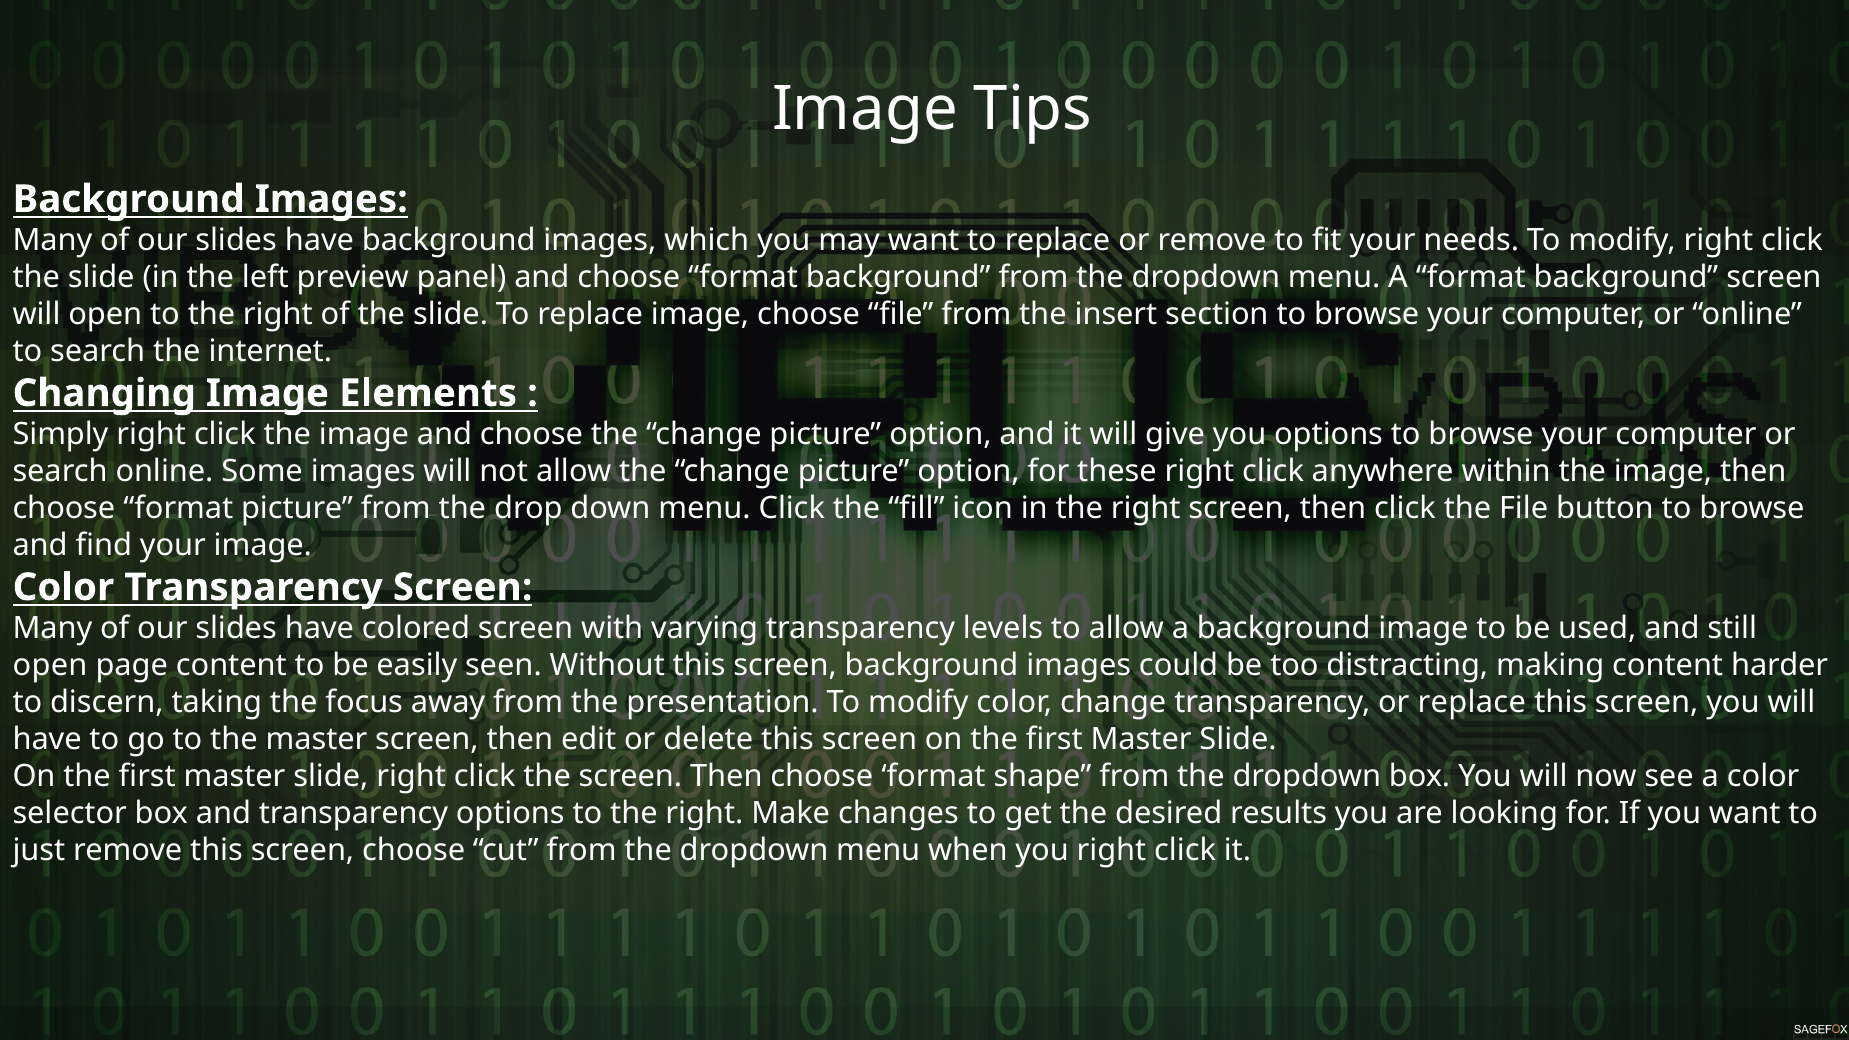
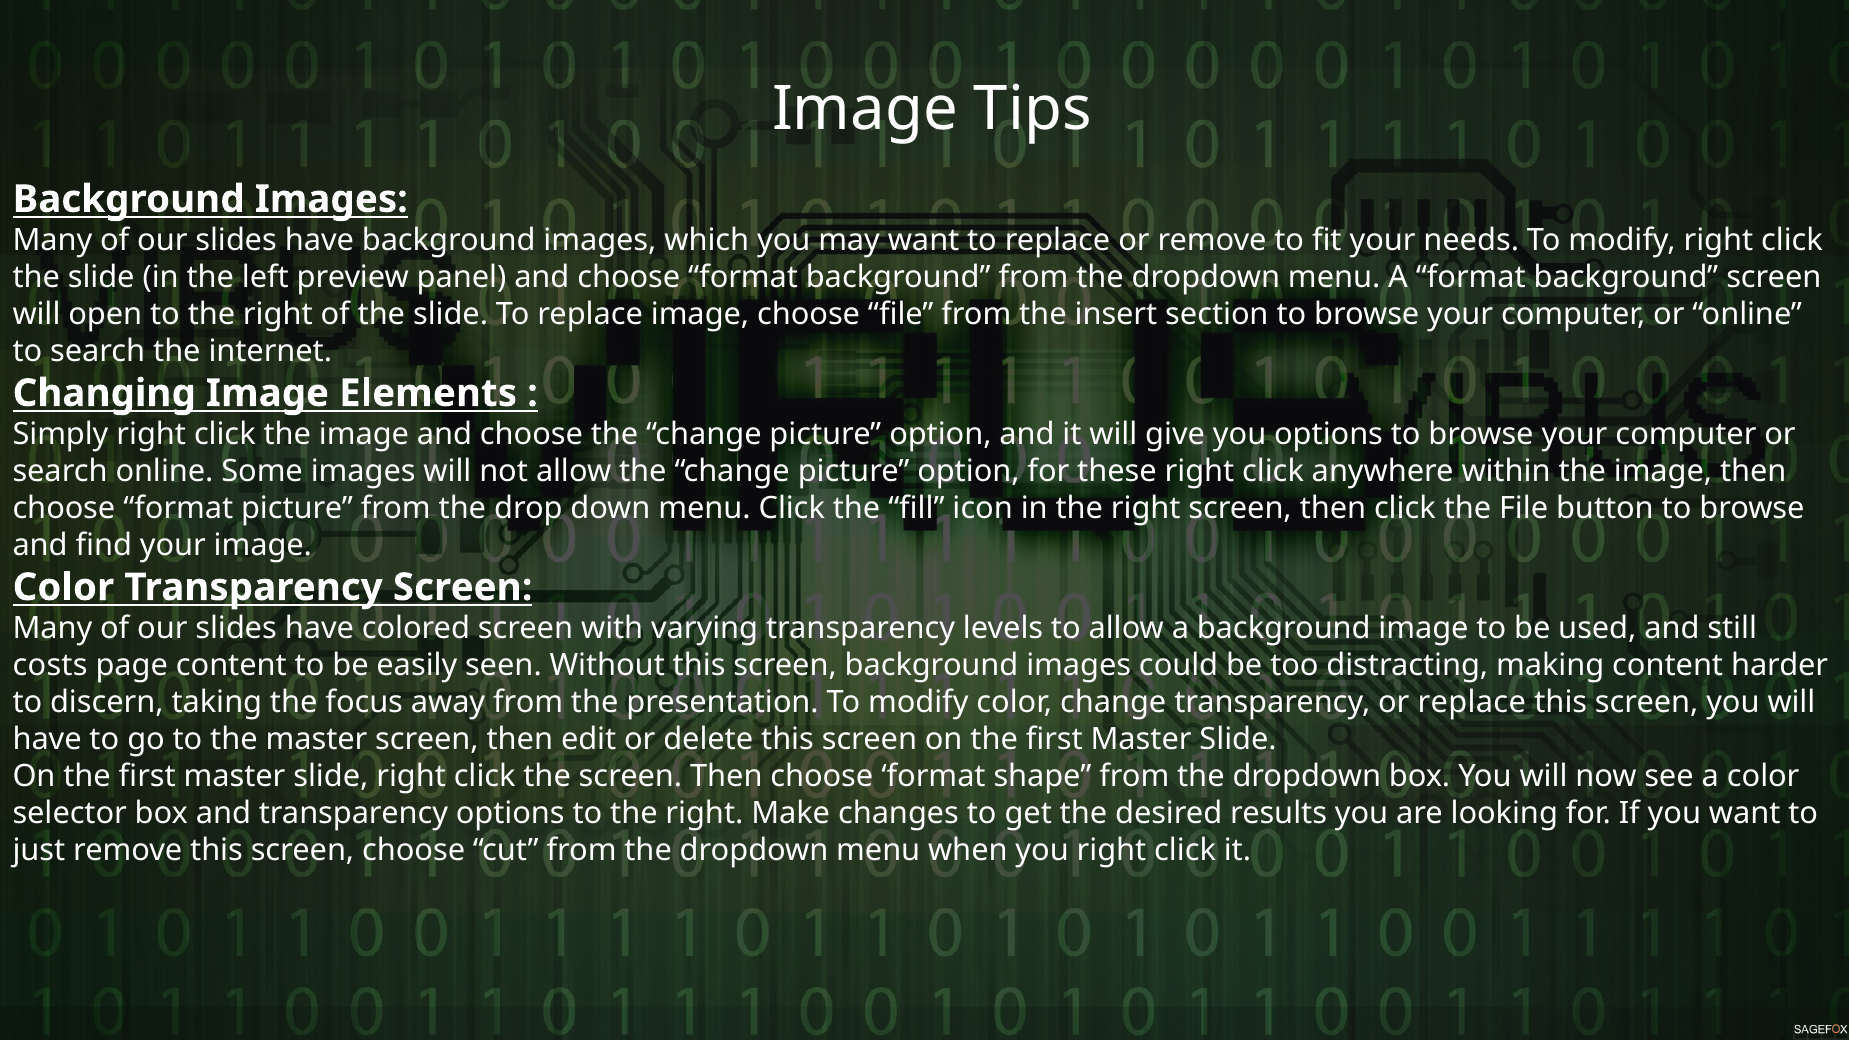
open: open -> costs (50, 665)
